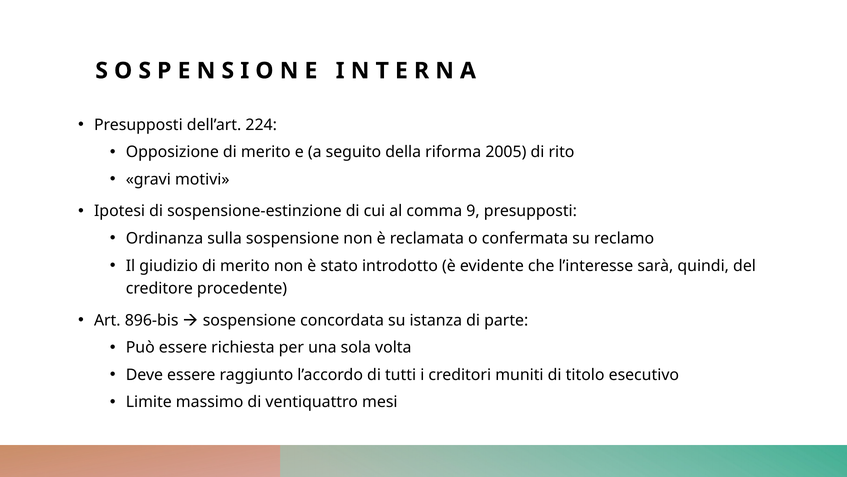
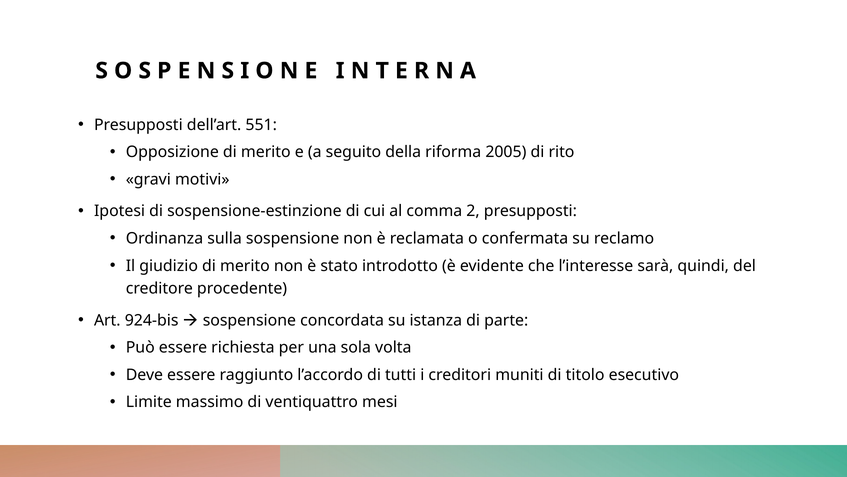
224: 224 -> 551 (261, 125)
9: 9 -> 2 (473, 211)
896-bis: 896-bis -> 924-bis (152, 320)
